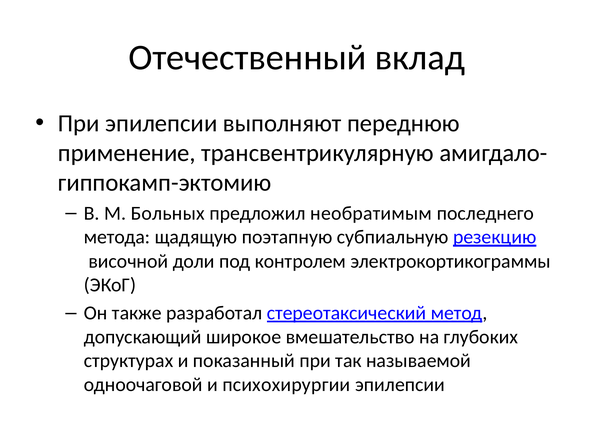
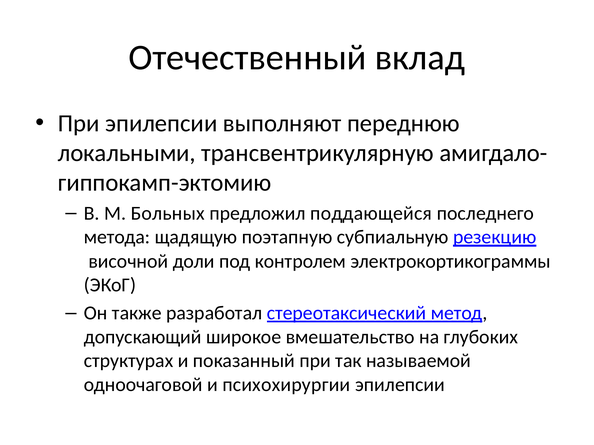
применение: применение -> локальными (127, 153)
необратимым: необратимым -> поддающейся (371, 214)
